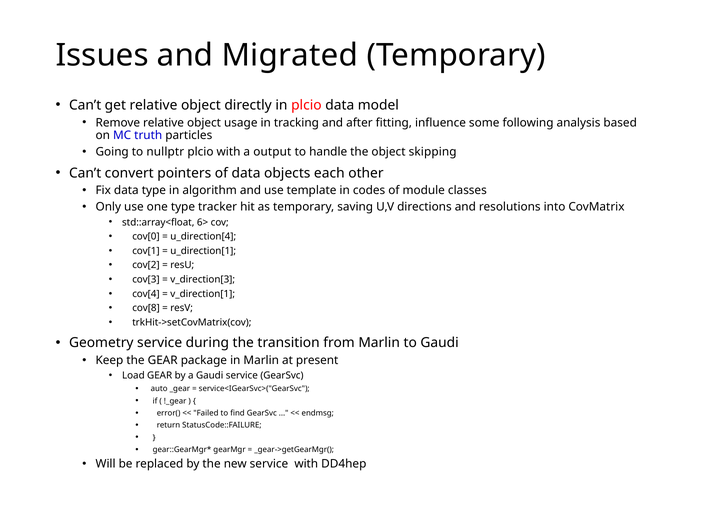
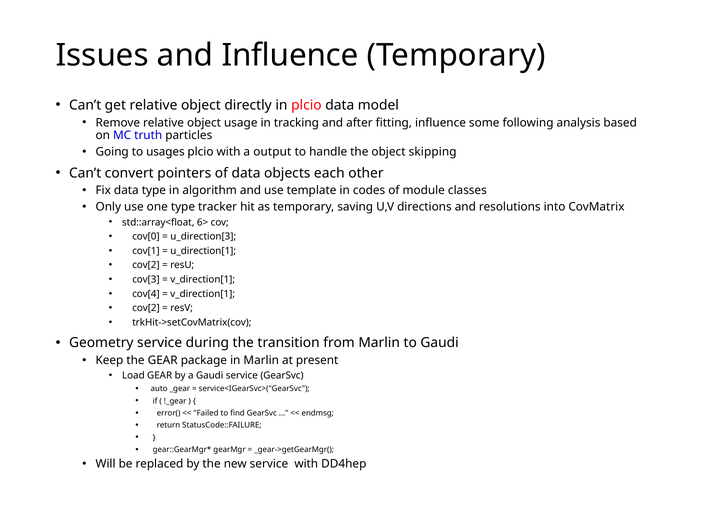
and Migrated: Migrated -> Influence (290, 55)
nullptr: nullptr -> usages (165, 152)
u_direction[4: u_direction[4 -> u_direction[3 (203, 237)
v_direction[3: v_direction[3 -> v_direction[1 (203, 280)
cov[8: cov[8 -> cov[2 (146, 308)
